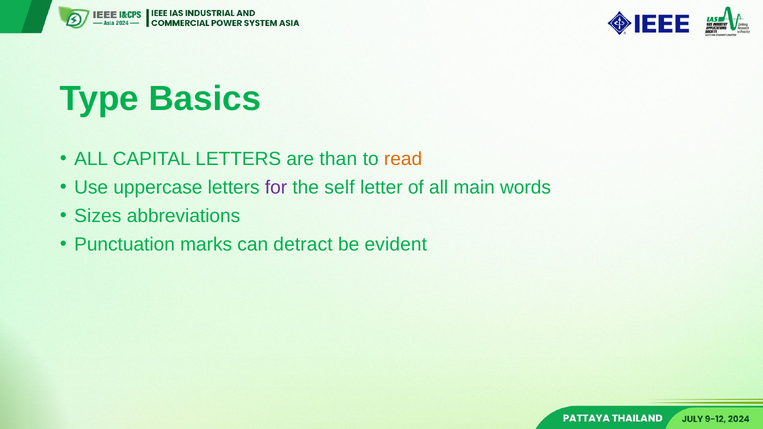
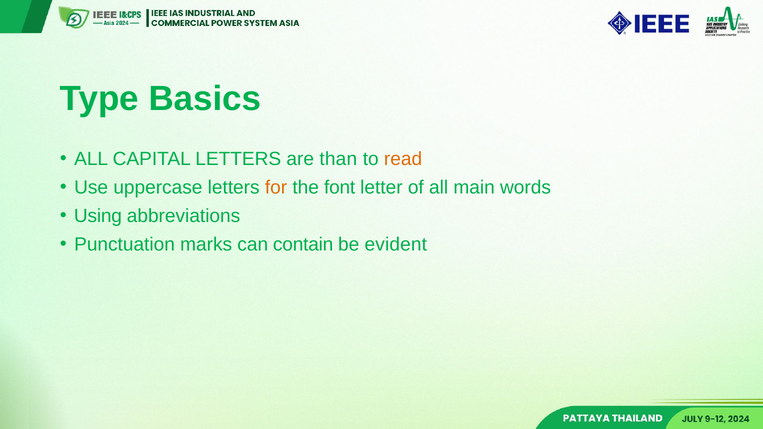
for colour: purple -> orange (276, 187)
self: self -> font (340, 187)
Sizes: Sizes -> Using (98, 216)
detract: detract -> contain (303, 245)
